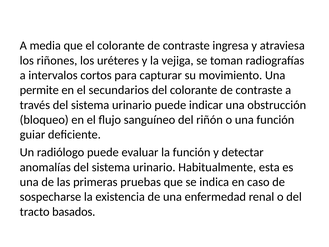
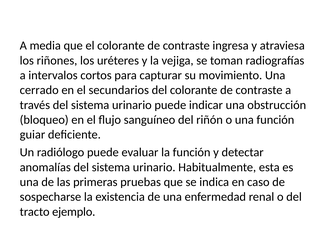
permite: permite -> cerrado (39, 90)
basados: basados -> ejemplo (74, 211)
